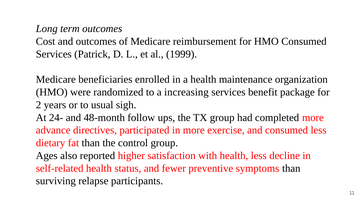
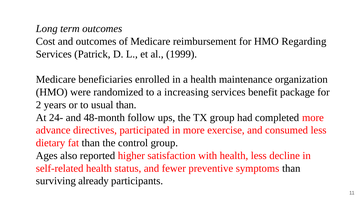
HMO Consumed: Consumed -> Regarding (304, 41)
usual sigh: sigh -> than (126, 105)
relapse: relapse -> already (93, 181)
